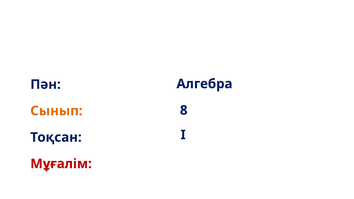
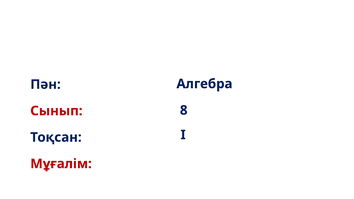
Сынып colour: orange -> red (56, 111)
